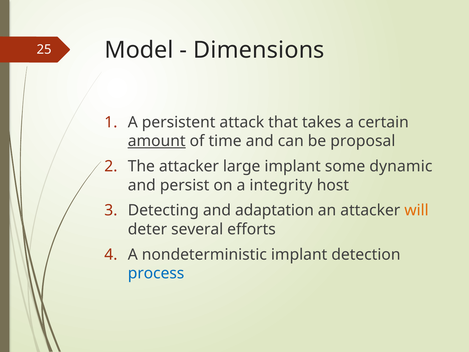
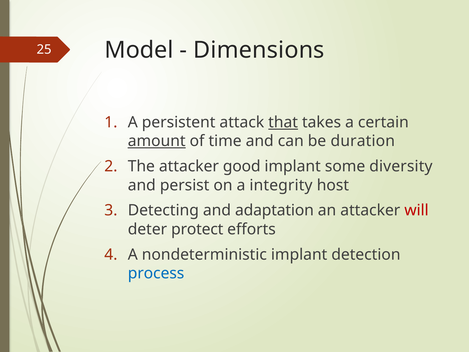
that underline: none -> present (283, 122)
proposal: proposal -> duration (363, 141)
large: large -> good (242, 166)
dynamic: dynamic -> diversity (401, 166)
will colour: orange -> red (417, 210)
several: several -> protect (197, 229)
